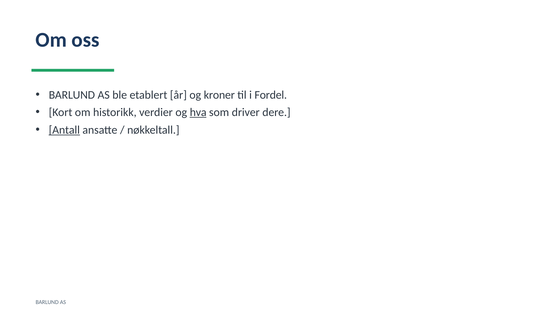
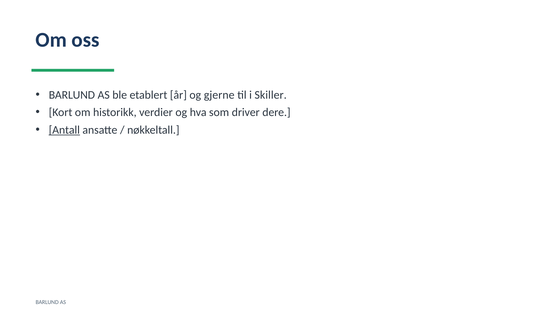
kroner: kroner -> gjerne (219, 95)
Fordel: Fordel -> Skiller (271, 95)
hva underline: present -> none (198, 112)
